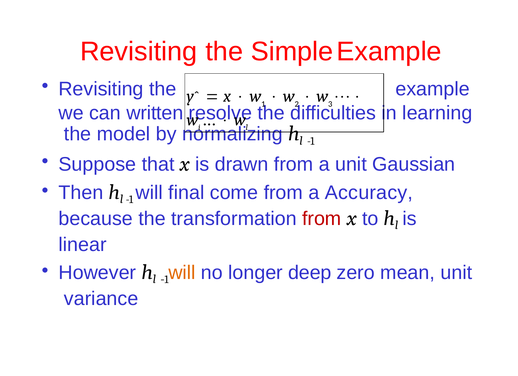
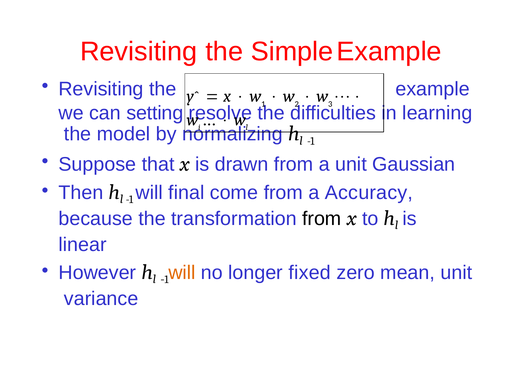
written: written -> setting (155, 113)
from colour: red -> black (322, 219)
deep: deep -> fixed (310, 273)
